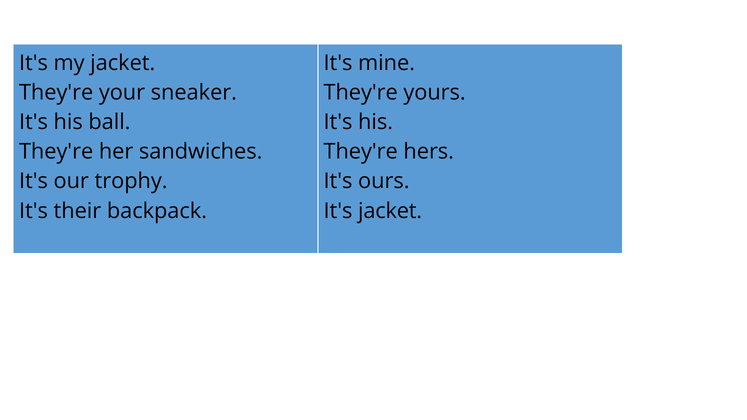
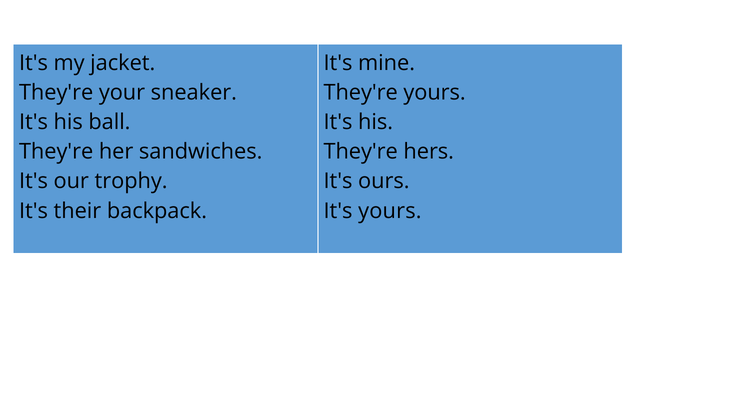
It's jacket: jacket -> yours (390, 211)
